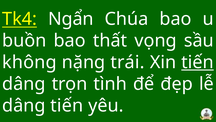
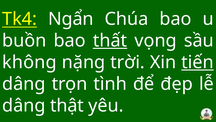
thất underline: none -> present (110, 40)
trái: trái -> trời (128, 62)
dâng tiến: tiến -> thật (67, 105)
